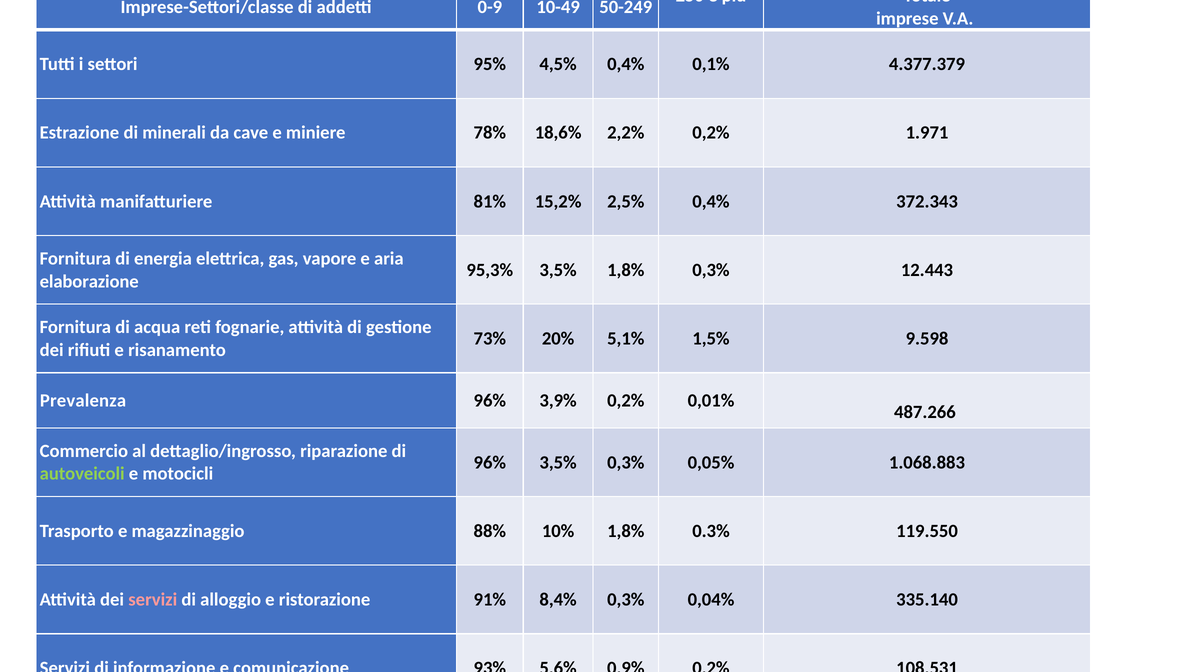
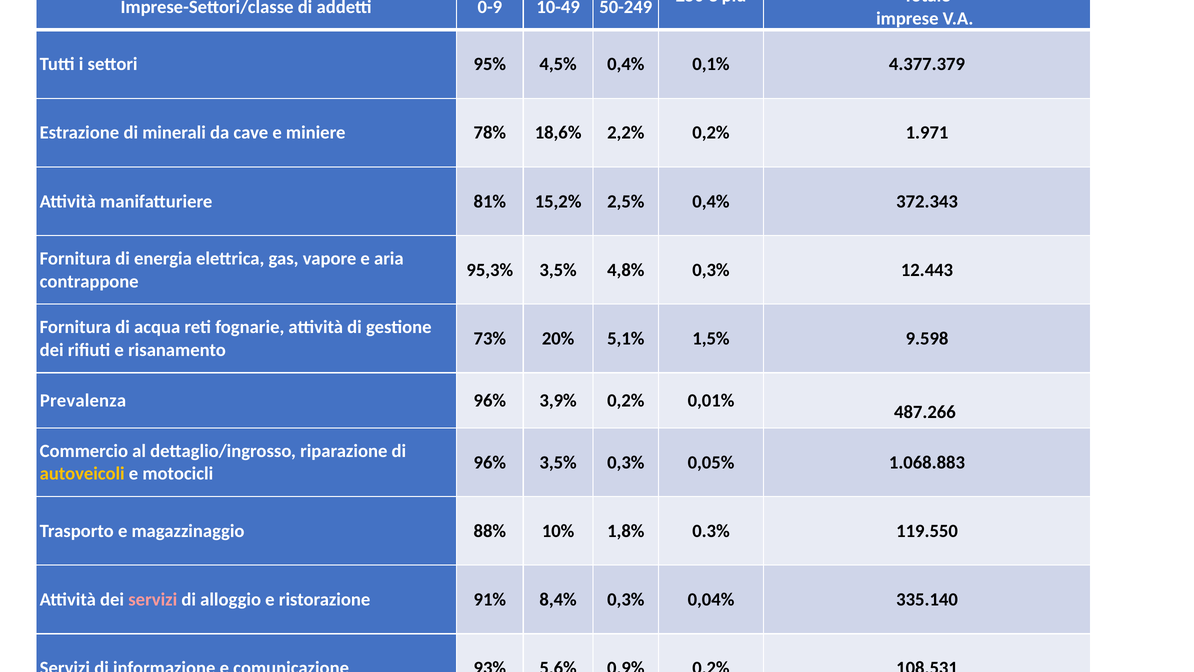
3,5% 1,8%: 1,8% -> 4,8% (626, 270)
elaborazione: elaborazione -> contrappone (89, 281)
autoveicoli colour: light green -> yellow (82, 474)
